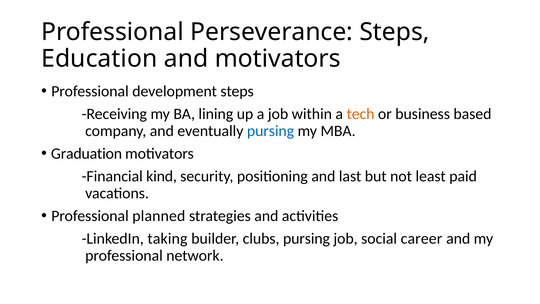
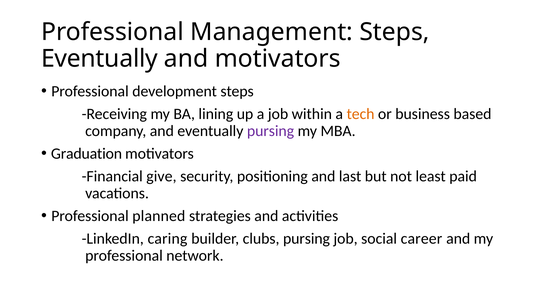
Perseverance: Perseverance -> Management (272, 32)
Education: Education -> Eventually (99, 59)
pursing colour: blue -> purple (271, 131)
kind: kind -> give (161, 176)
taking: taking -> caring (167, 239)
